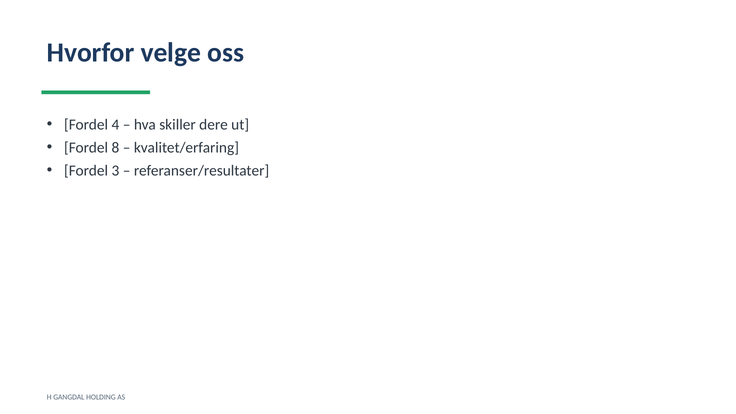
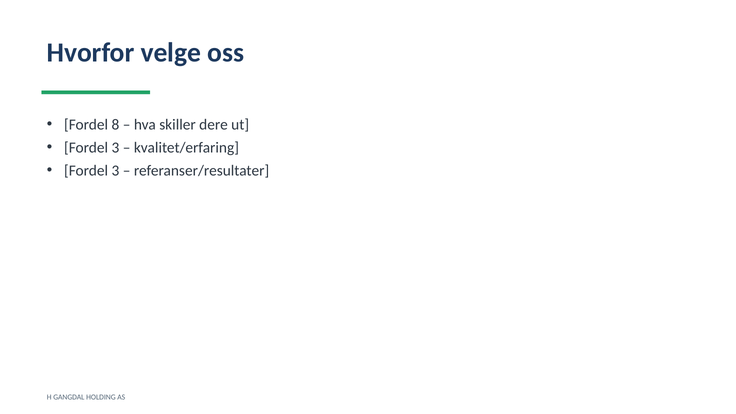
4: 4 -> 8 (115, 125)
8: 8 -> 3 (115, 148)
